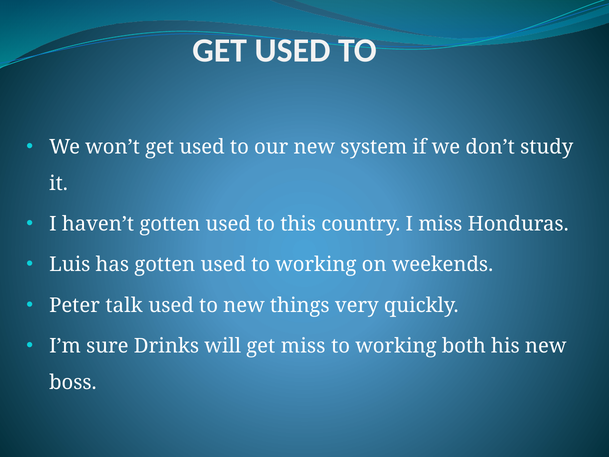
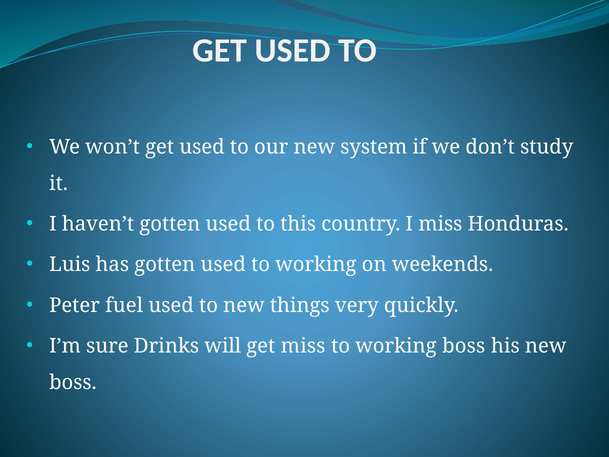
talk: talk -> fuel (124, 305)
working both: both -> boss (464, 346)
